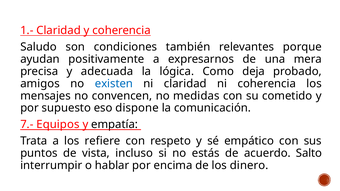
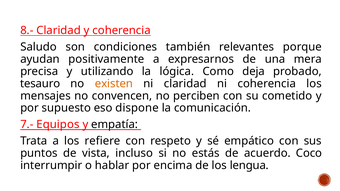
1.-: 1.- -> 8.- (27, 30)
adecuada: adecuada -> utilizando (107, 71)
amigos: amigos -> tesauro (40, 84)
existen colour: blue -> orange (114, 84)
medidas: medidas -> perciben (196, 96)
Salto: Salto -> Coco (309, 153)
dinero: dinero -> lengua (249, 166)
